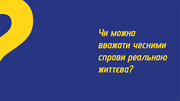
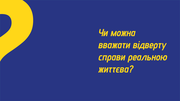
чесними: чесними -> відверту (149, 45)
